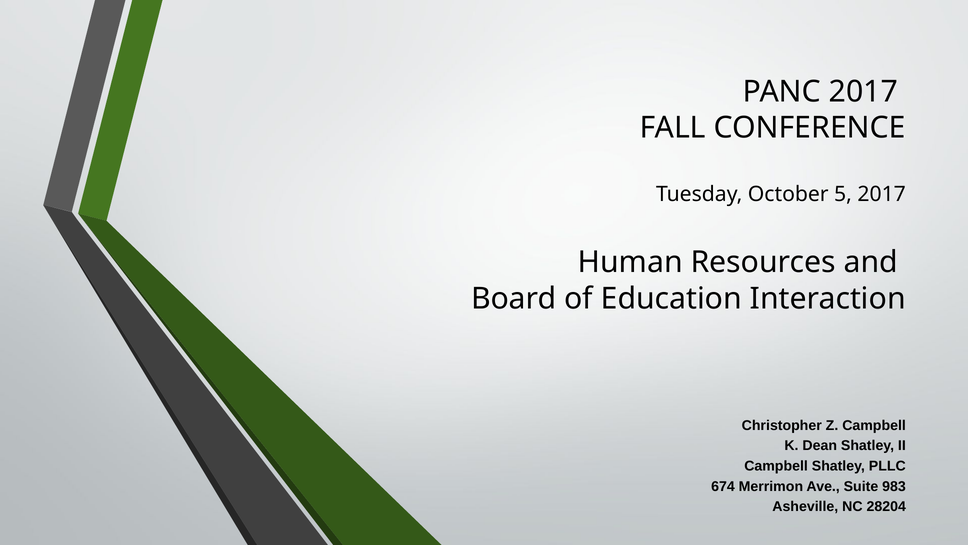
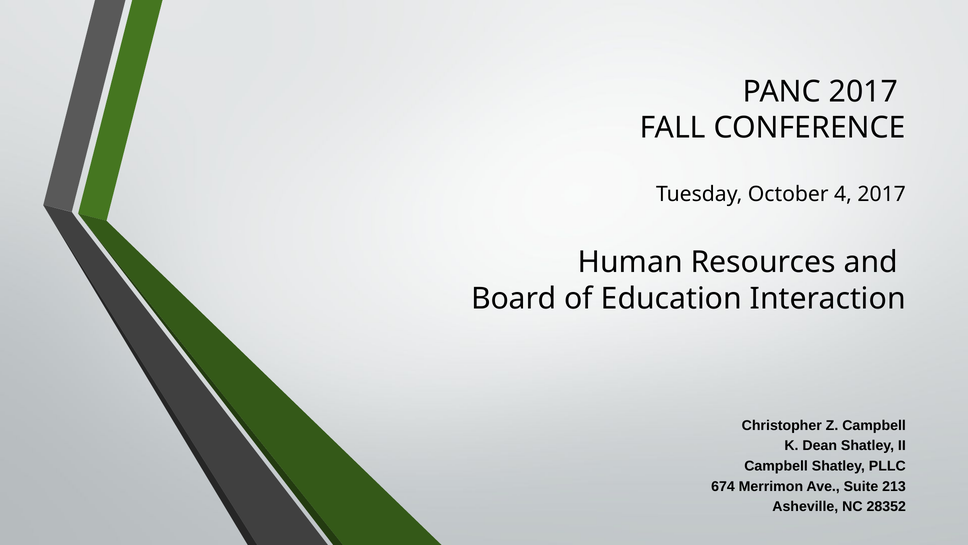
5: 5 -> 4 (843, 194)
983: 983 -> 213 (894, 486)
28204: 28204 -> 28352 (886, 506)
